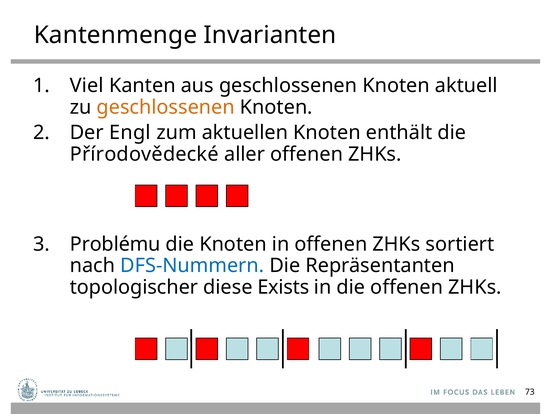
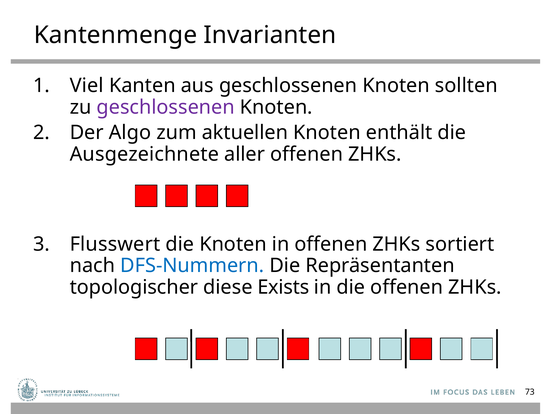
aktuell: aktuell -> sollten (466, 85)
geschlossenen colour: orange -> purple (166, 107)
Engl: Engl -> Algo (130, 132)
Přírodovědecké: Přírodovědecké -> Ausgezeichnete (144, 154)
Problému: Problému -> Flusswert (115, 244)
